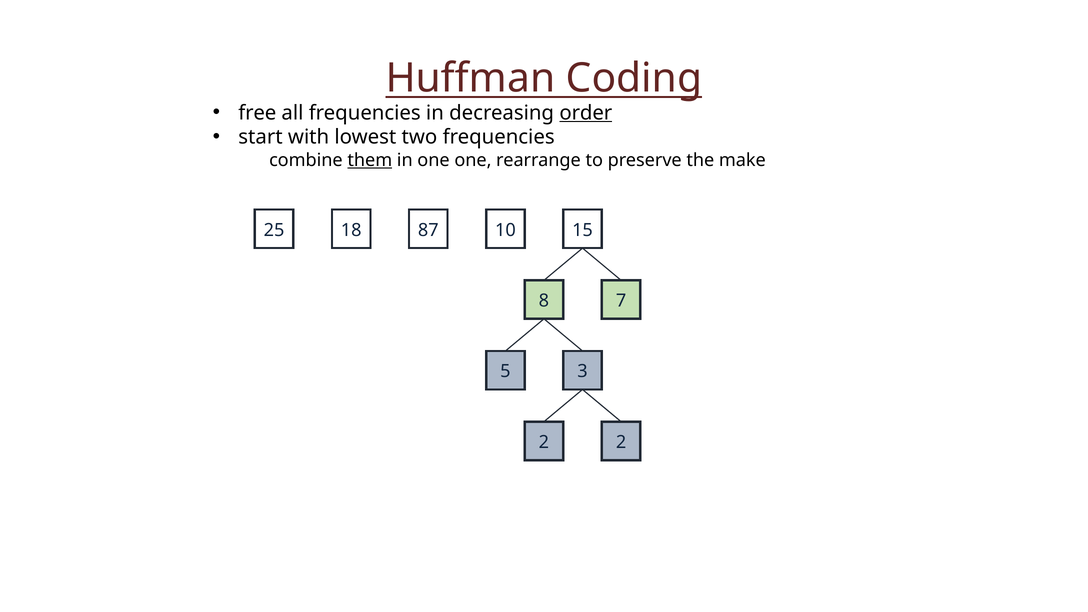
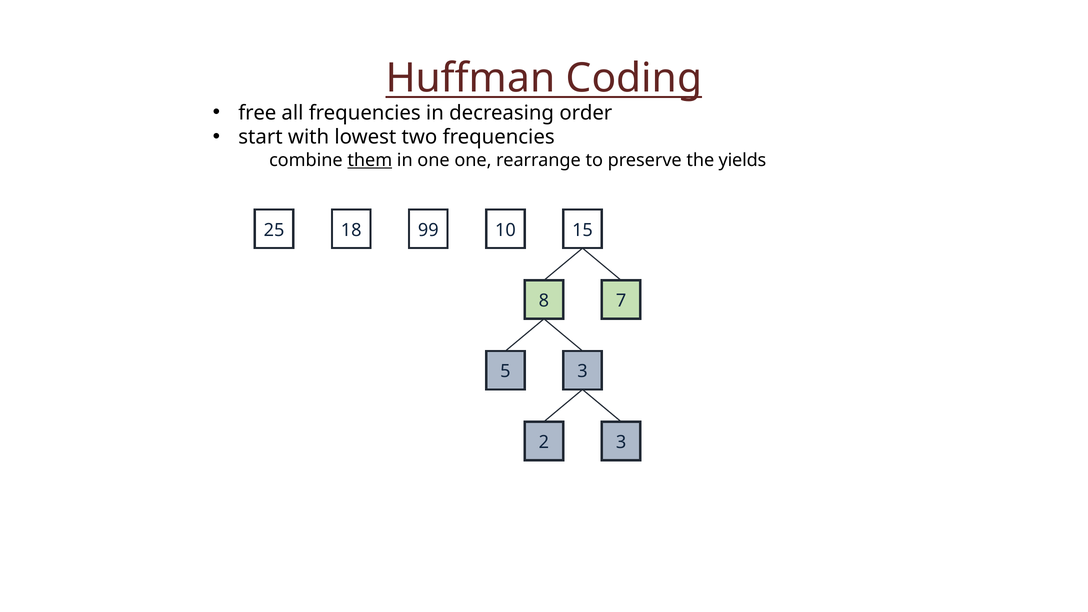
order underline: present -> none (586, 113)
make: make -> yields (742, 160)
87: 87 -> 99 (428, 230)
2 2: 2 -> 3 (621, 442)
